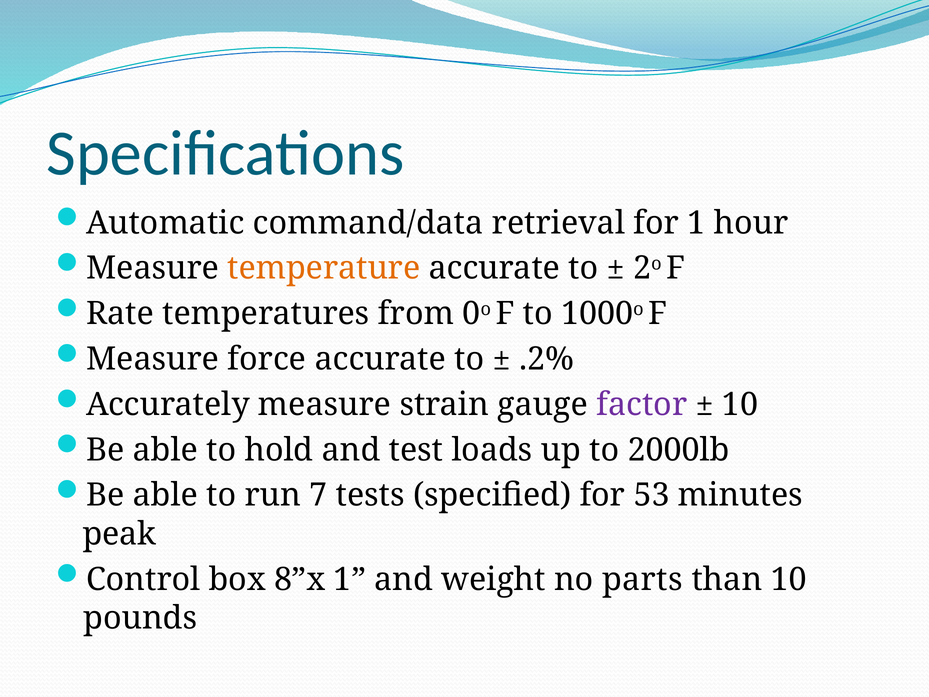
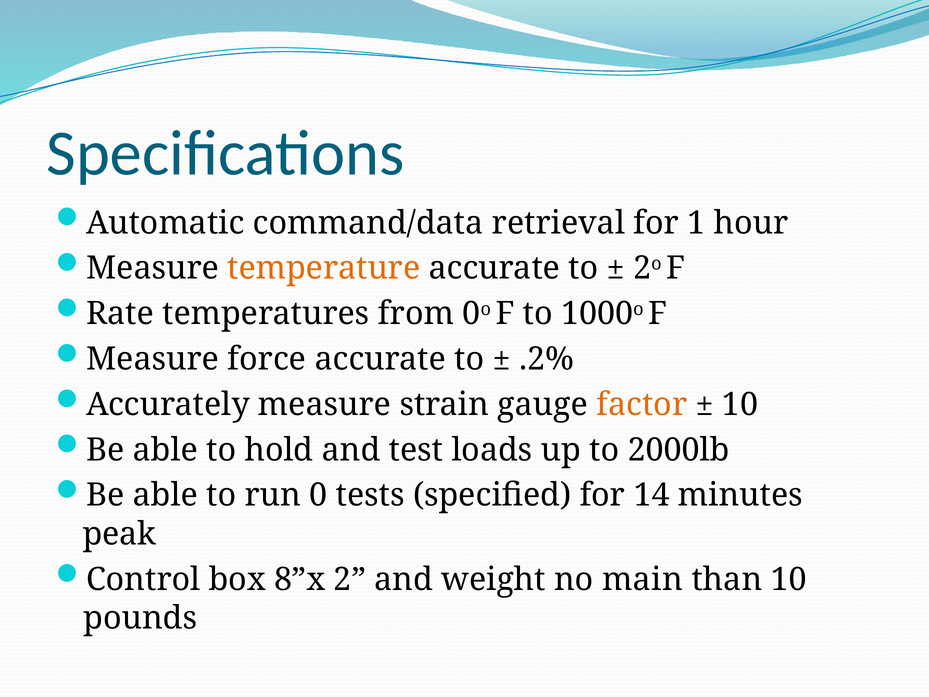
factor colour: purple -> orange (642, 404)
7: 7 -> 0 (318, 495)
53: 53 -> 14 (652, 495)
8”x 1: 1 -> 2 (350, 579)
parts: parts -> main (642, 579)
